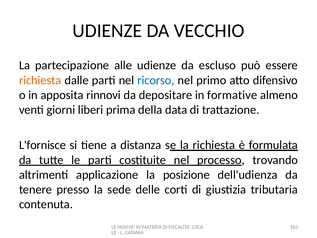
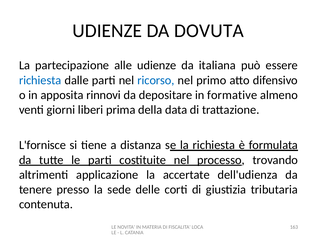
VECCHIO: VECCHIO -> DOVUTA (209, 31)
escluso: escluso -> italiana (217, 65)
richiesta colour: orange -> blue (40, 80)
posizione: posizione -> accertate (186, 175)
